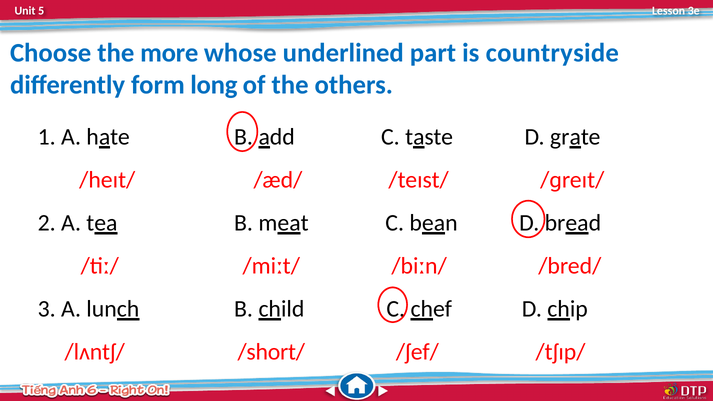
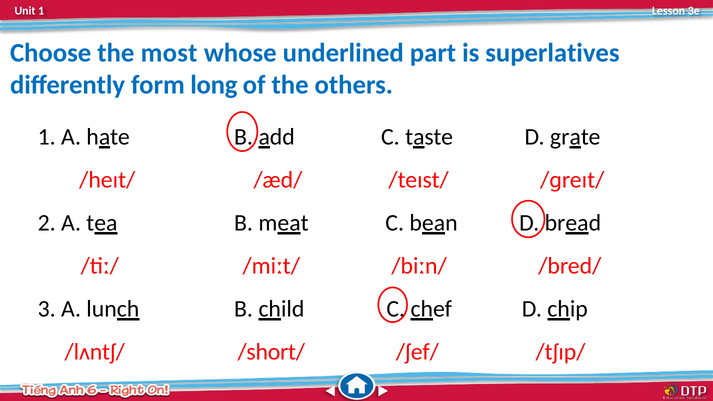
5: 5 -> 1 (41, 11)
more: more -> most (169, 53)
countryside: countryside -> superlatives (552, 53)
